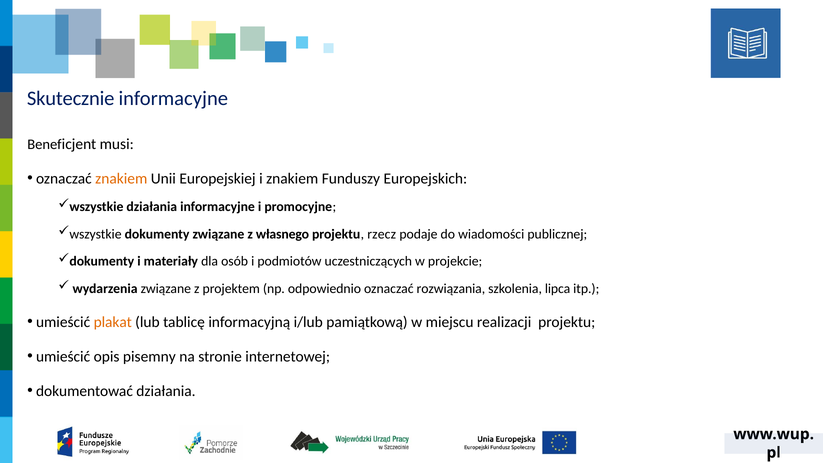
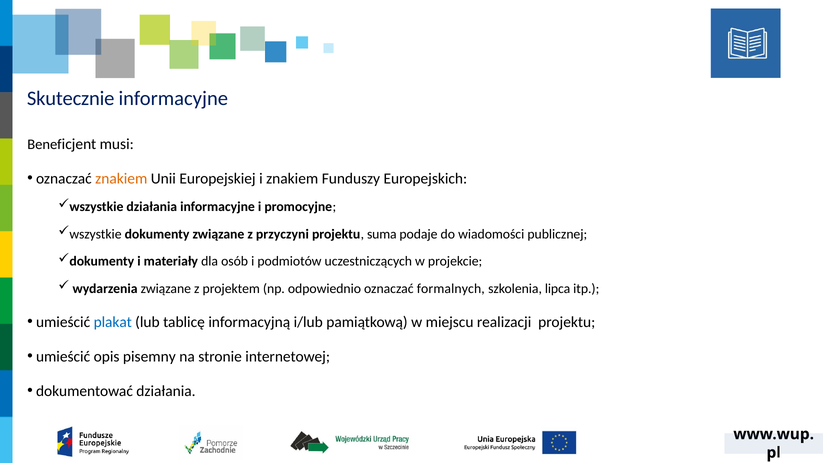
własnego: własnego -> przyczyni (282, 234)
rzecz: rzecz -> suma (382, 234)
rozwiązania: rozwiązania -> formalnych (451, 289)
plakat colour: orange -> blue (113, 322)
